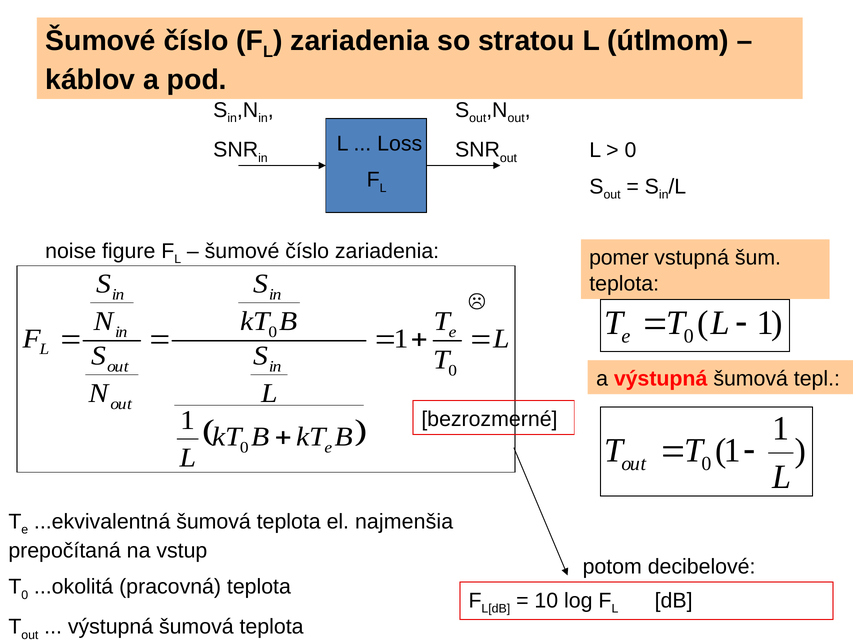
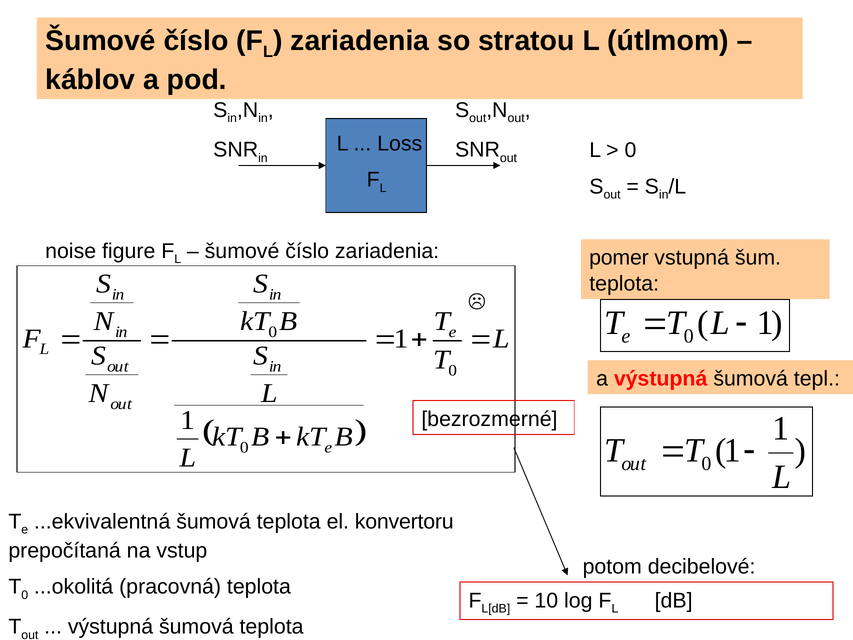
najmenšia: najmenšia -> konvertoru (404, 521)
